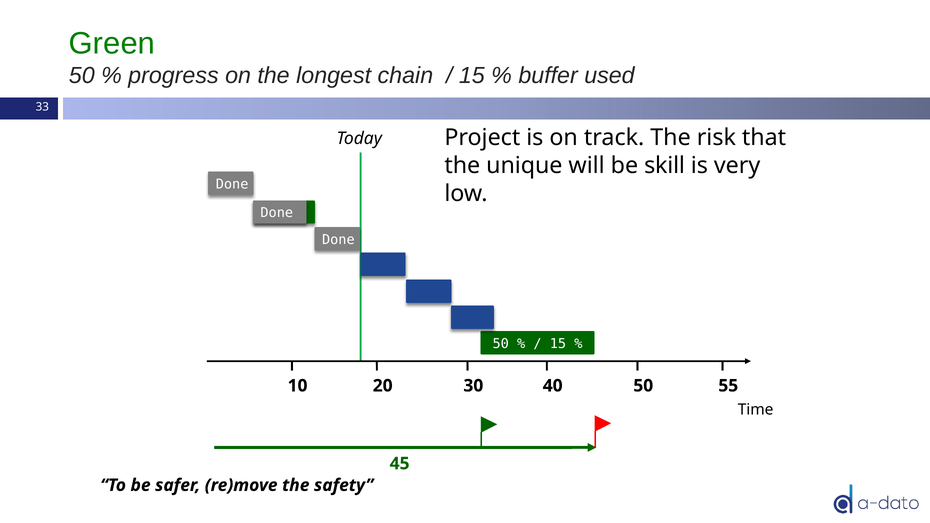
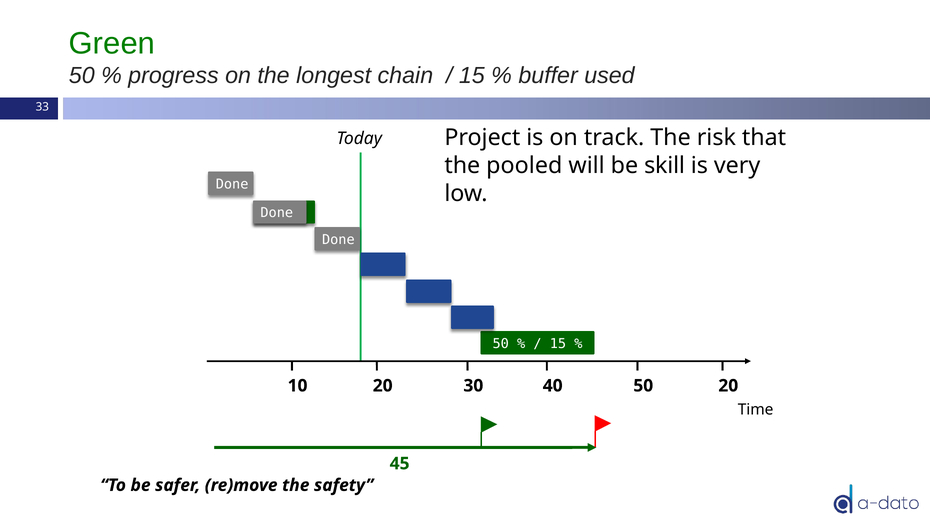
unique: unique -> pooled (524, 166)
50 55: 55 -> 20 (728, 386)
